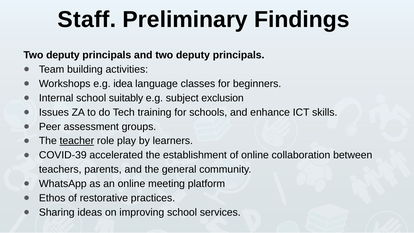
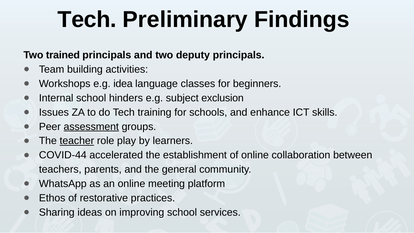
Staff: Staff -> Tech (87, 20)
deputy: deputy -> trained (63, 55)
suitably: suitably -> hinders (126, 98)
assessment underline: none -> present (91, 127)
COVID-39: COVID-39 -> COVID-44 (63, 155)
